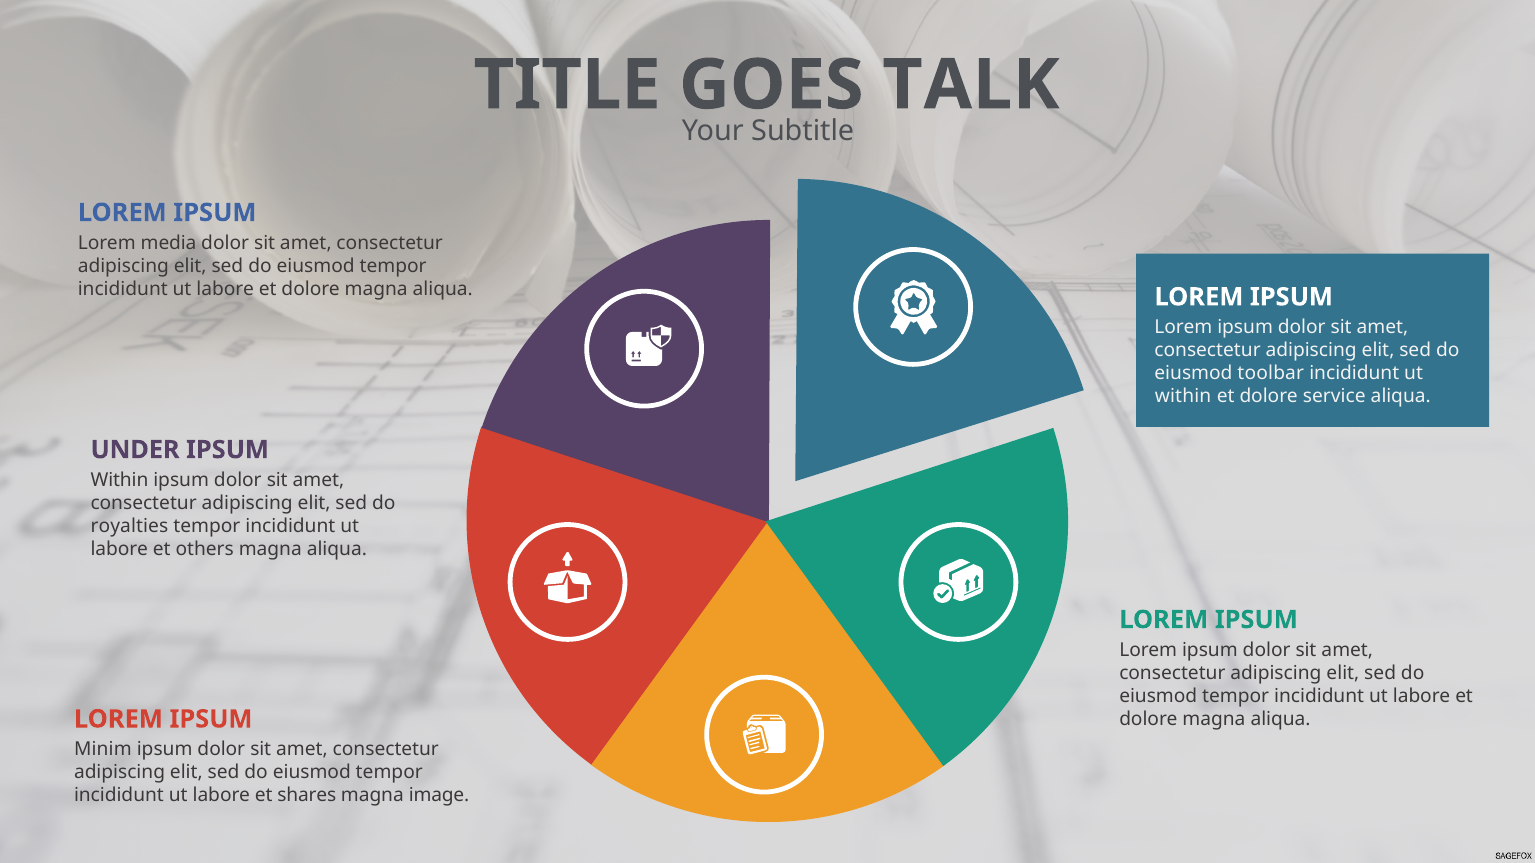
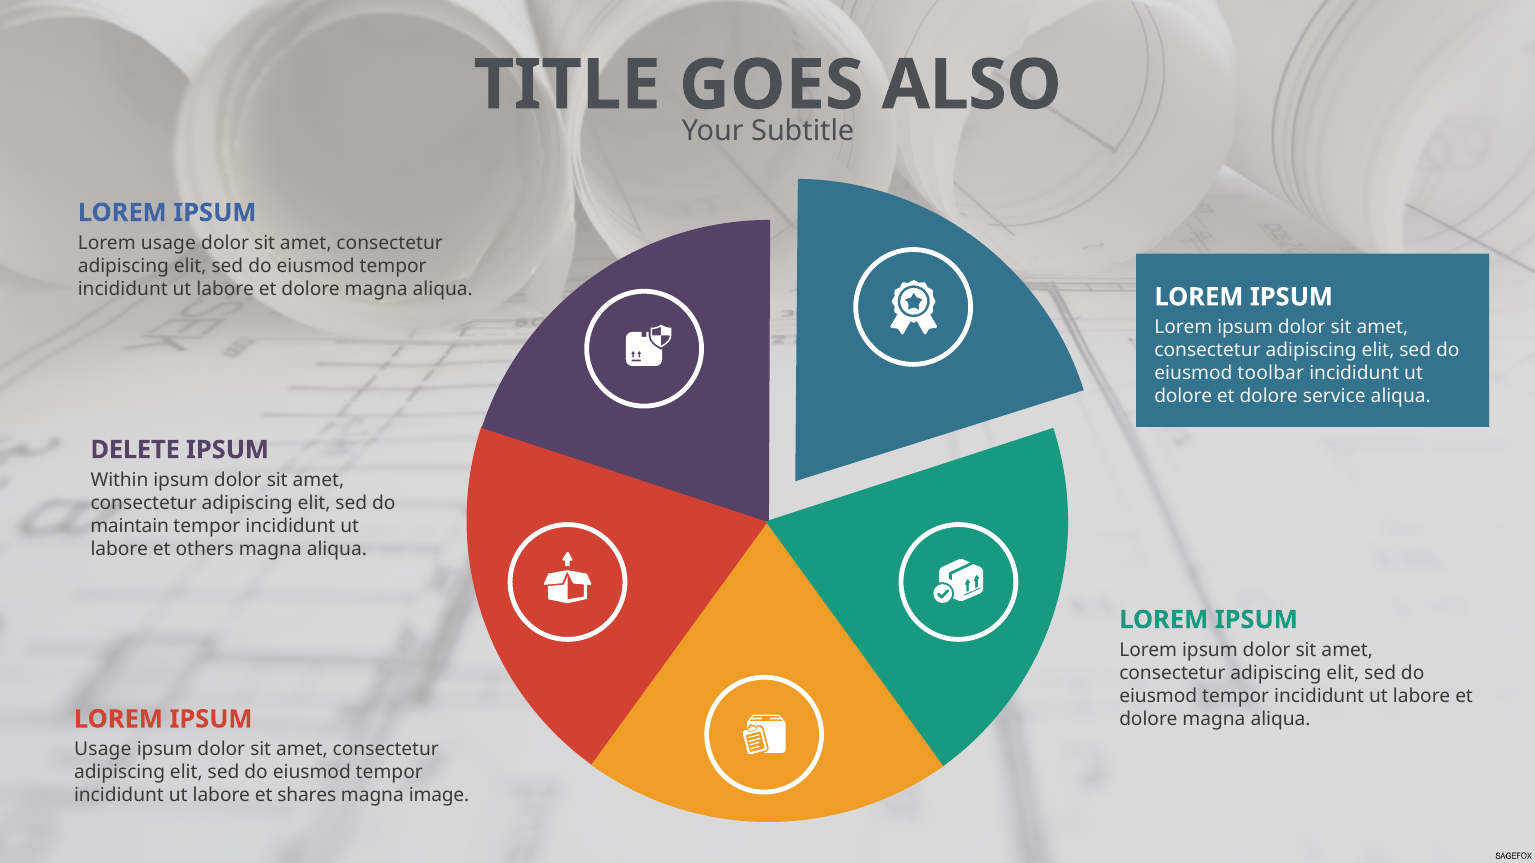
TALK: TALK -> ALSO (972, 85)
Lorem media: media -> usage (168, 243)
within: within -> dolore (1183, 397)
UNDER: UNDER -> DELETE (135, 450)
royalties: royalties -> maintain (130, 526)
Minim: Minim -> Usage (103, 750)
